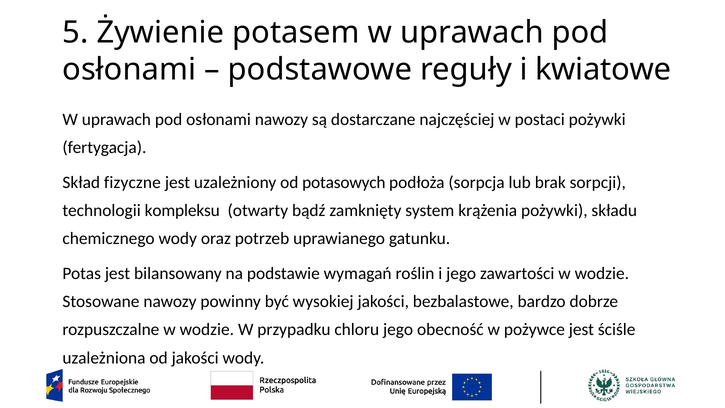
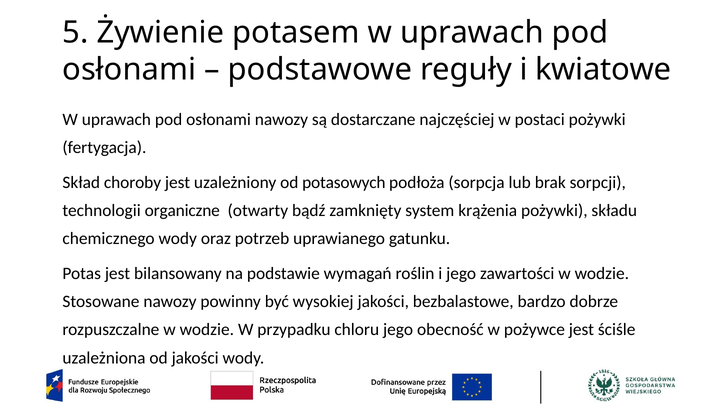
fizyczne: fizyczne -> choroby (133, 182)
kompleksu: kompleksu -> organiczne (182, 210)
